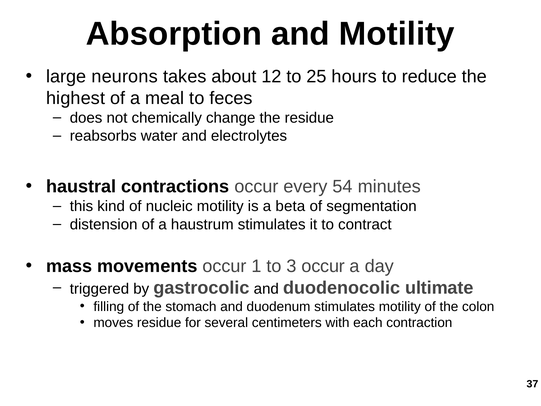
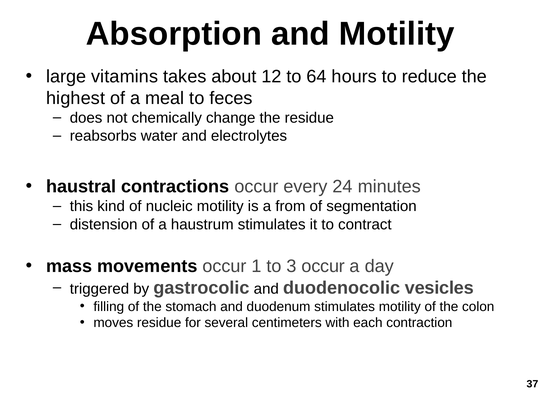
neurons: neurons -> vitamins (125, 76)
25: 25 -> 64 (317, 76)
54: 54 -> 24 (343, 187)
beta: beta -> from (290, 206)
ultimate: ultimate -> vesicles (439, 288)
